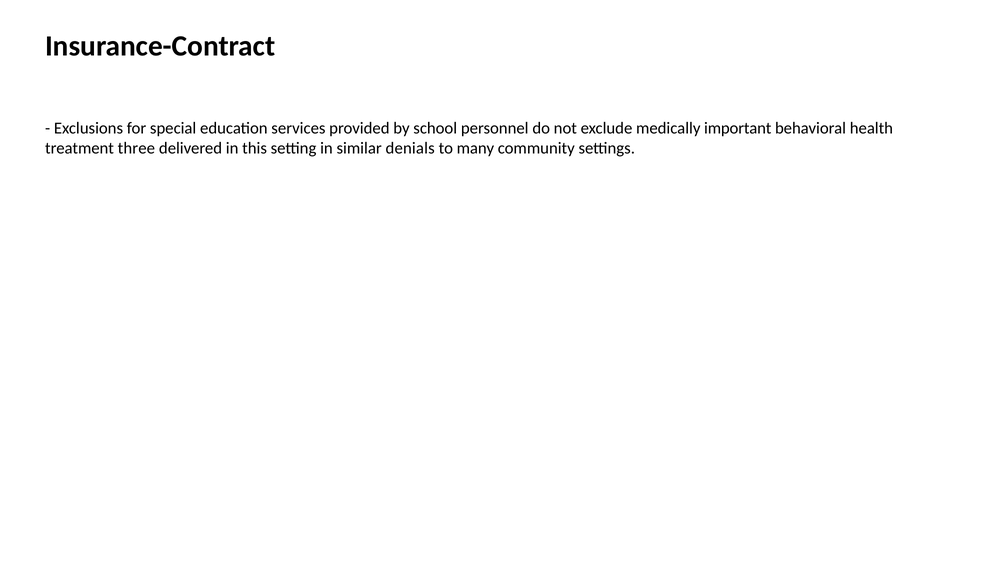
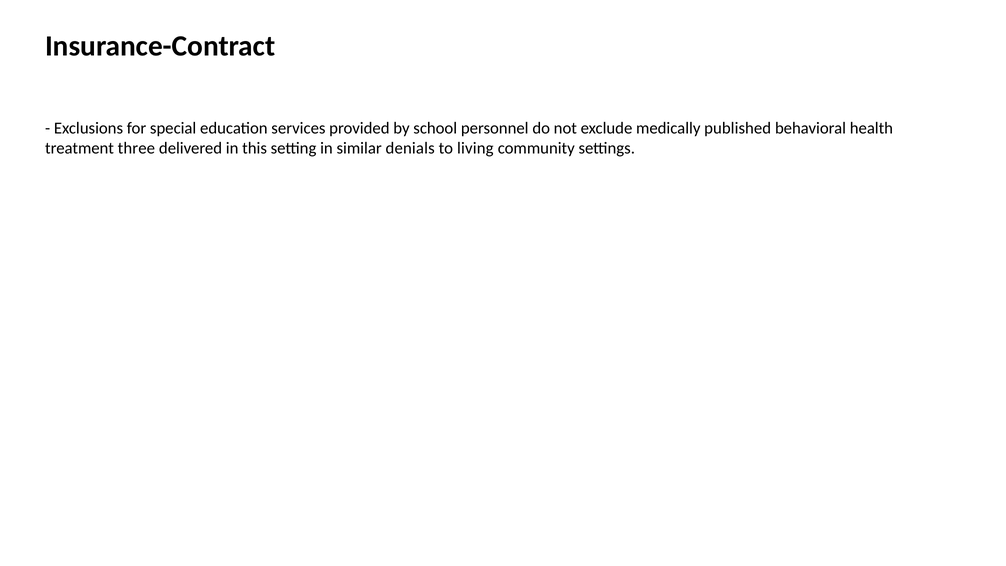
important: important -> published (738, 128)
many: many -> living (475, 148)
